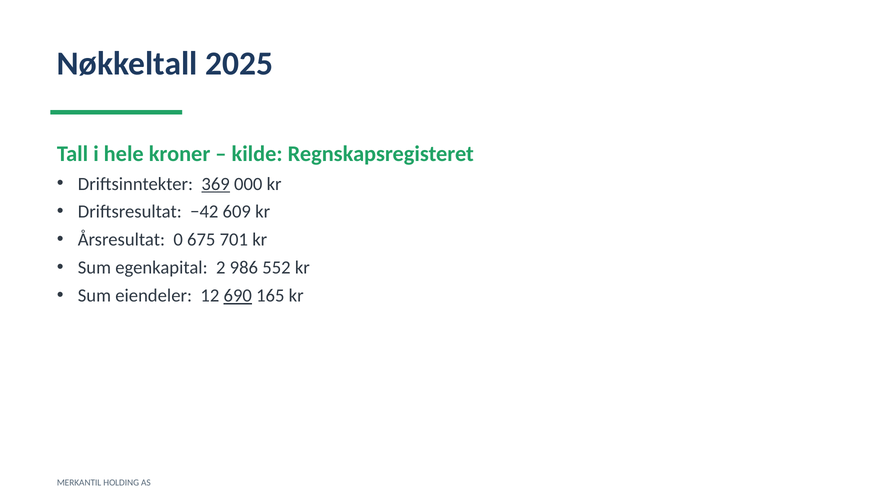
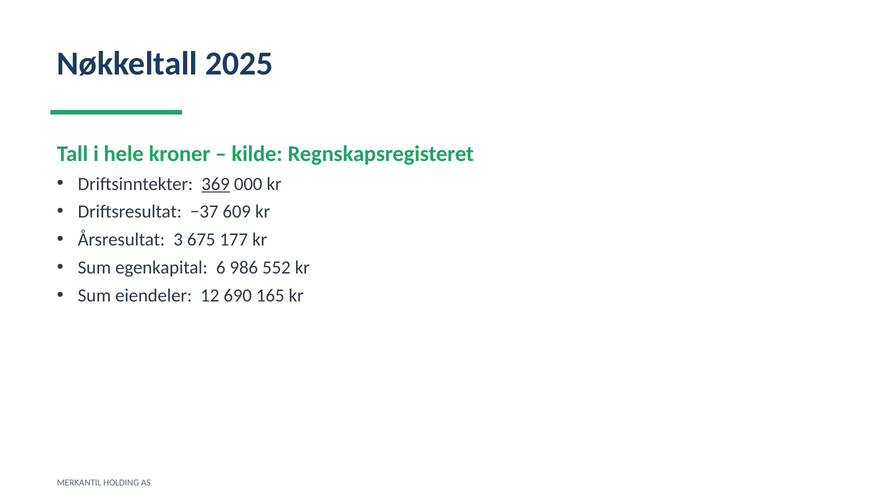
−42: −42 -> −37 (204, 212)
0: 0 -> 3 (178, 240)
701: 701 -> 177 (234, 240)
2: 2 -> 6 (221, 268)
690 underline: present -> none (238, 296)
